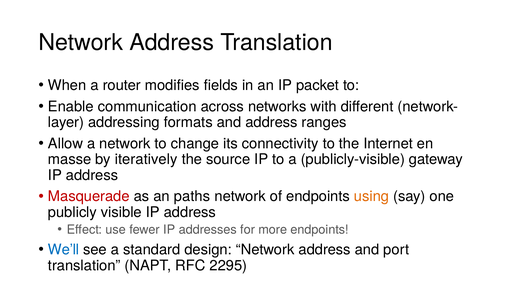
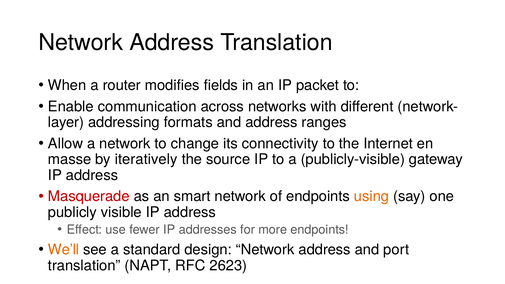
paths: paths -> smart (192, 196)
We’ll colour: blue -> orange (64, 250)
2295: 2295 -> 2623 (228, 266)
